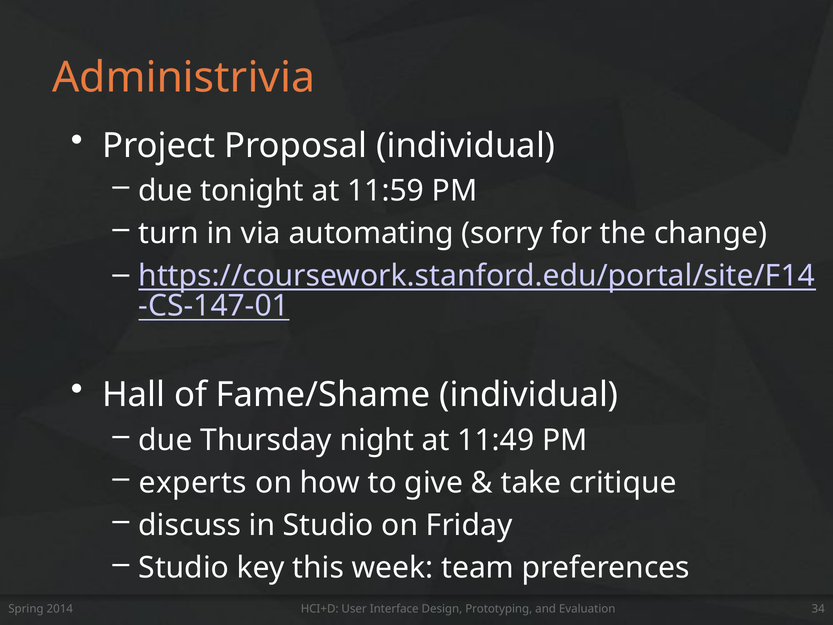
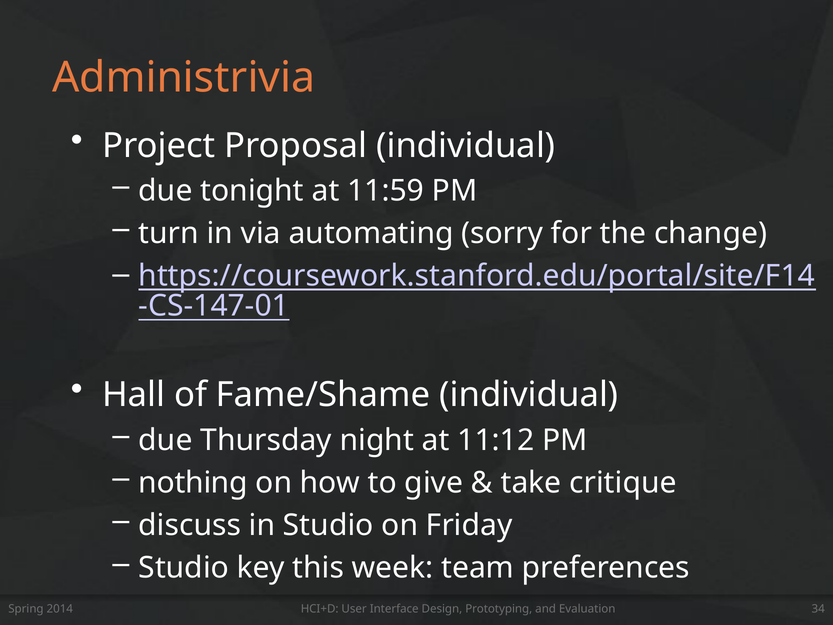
11:49: 11:49 -> 11:12 (496, 440)
experts: experts -> nothing (193, 482)
